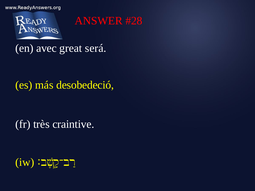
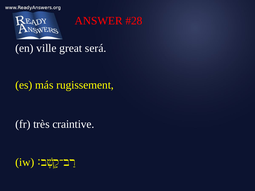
avec: avec -> ville (46, 48)
desobedeció: desobedeció -> rugissement (85, 85)
